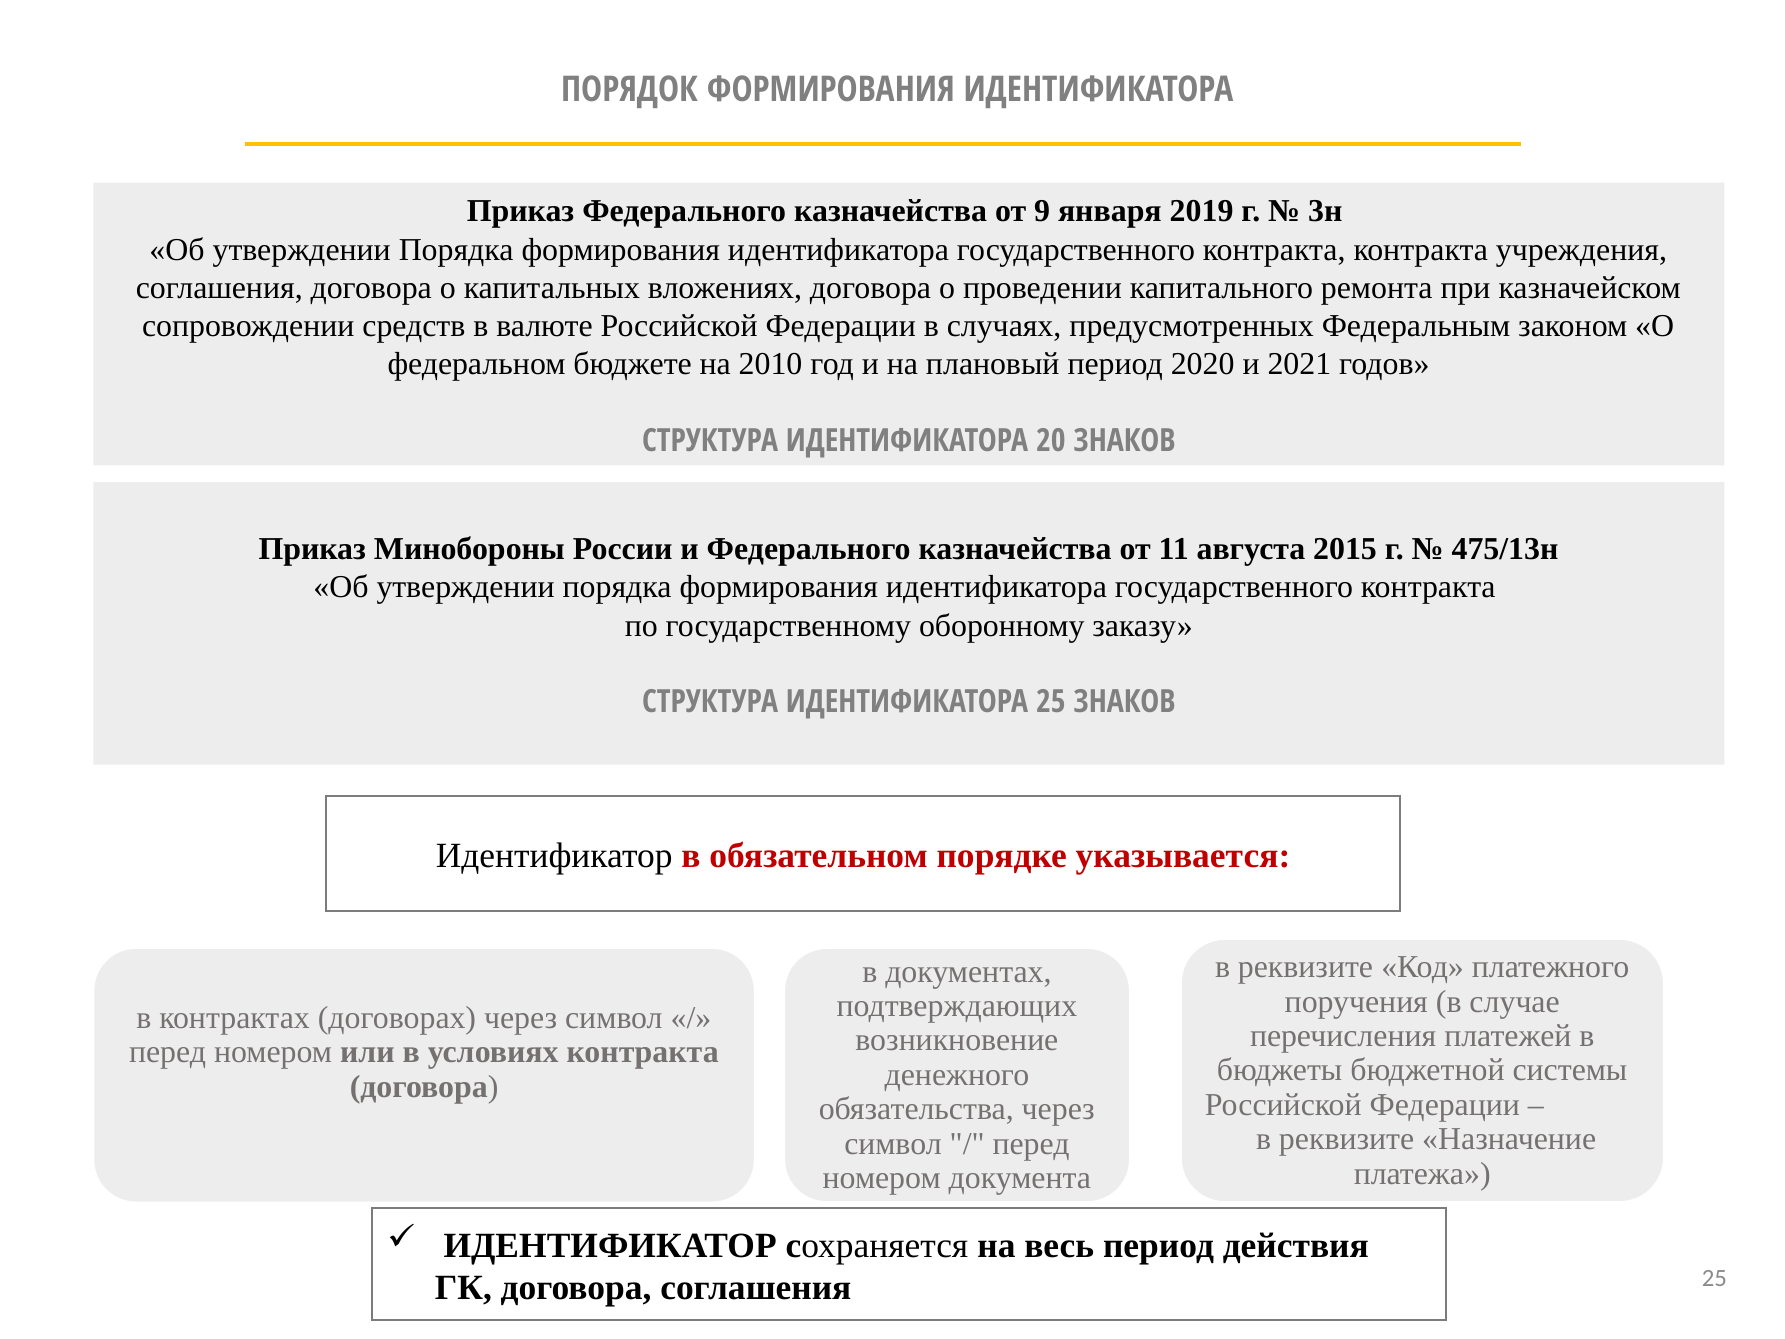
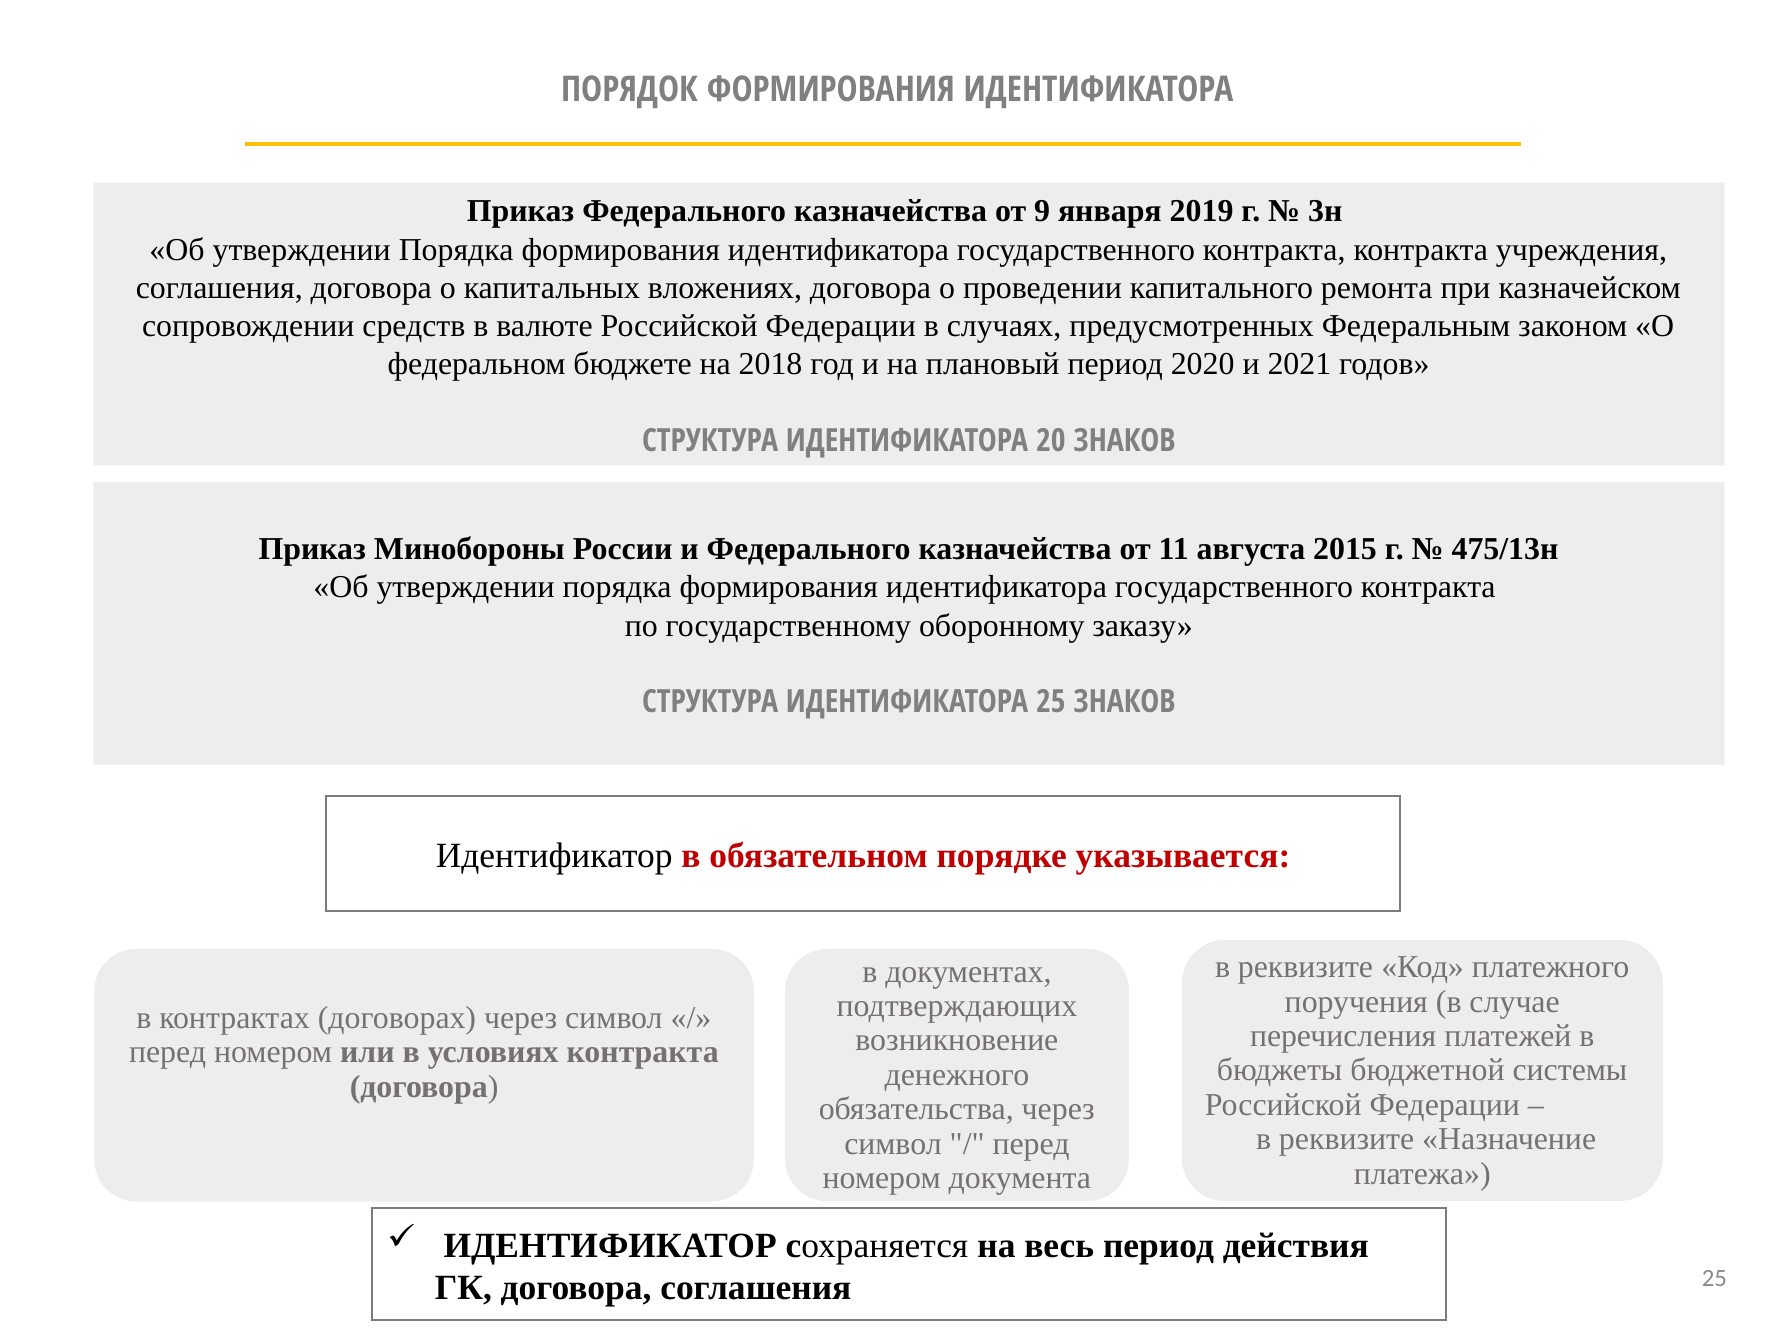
2010: 2010 -> 2018 (771, 364)
